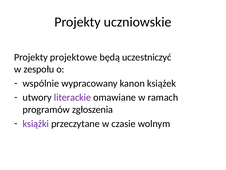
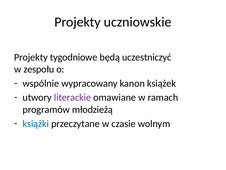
projektowe: projektowe -> tygodniowe (74, 57)
zgłoszenia: zgłoszenia -> młodzieżą (92, 109)
książki colour: purple -> blue (36, 123)
